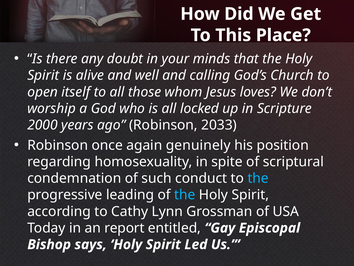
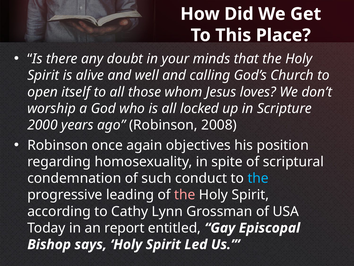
2033: 2033 -> 2008 (219, 125)
genuinely: genuinely -> objectives (198, 145)
the colour: light blue -> pink (185, 195)
